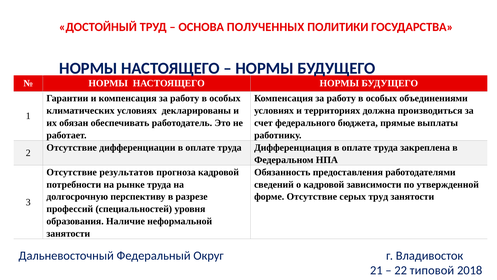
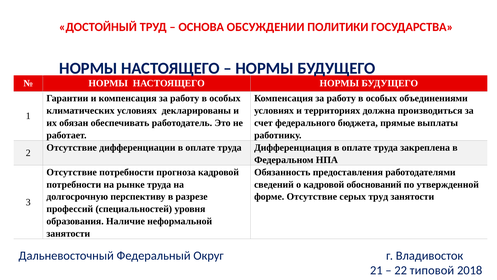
ПОЛУЧЕННЫХ: ПОЛУЧЕННЫХ -> ОБСУЖДЕНИИ (266, 27)
Отсутствие результатов: результатов -> потребности (127, 172)
зависимости: зависимости -> обоснований (374, 184)
